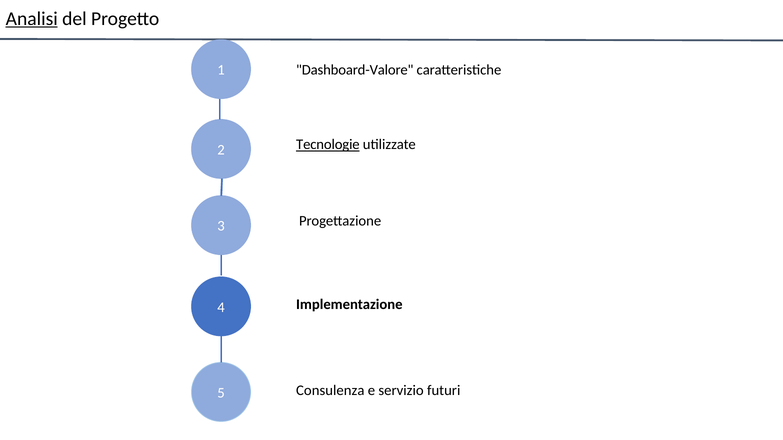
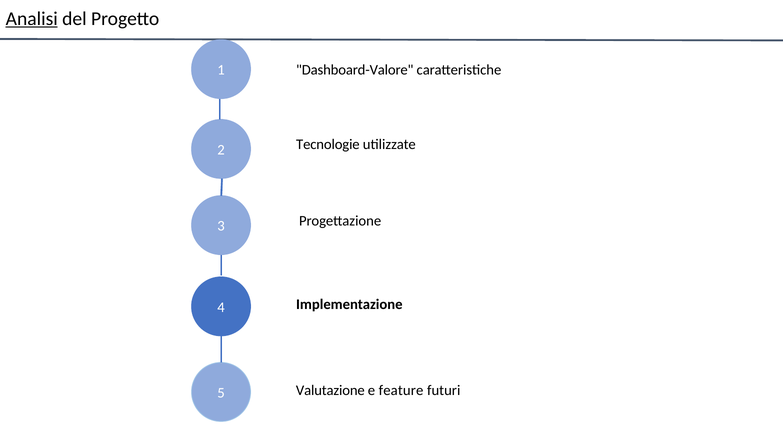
Tecnologie underline: present -> none (328, 145)
Consulenza: Consulenza -> Valutazione (330, 391)
servizio: servizio -> feature (401, 391)
